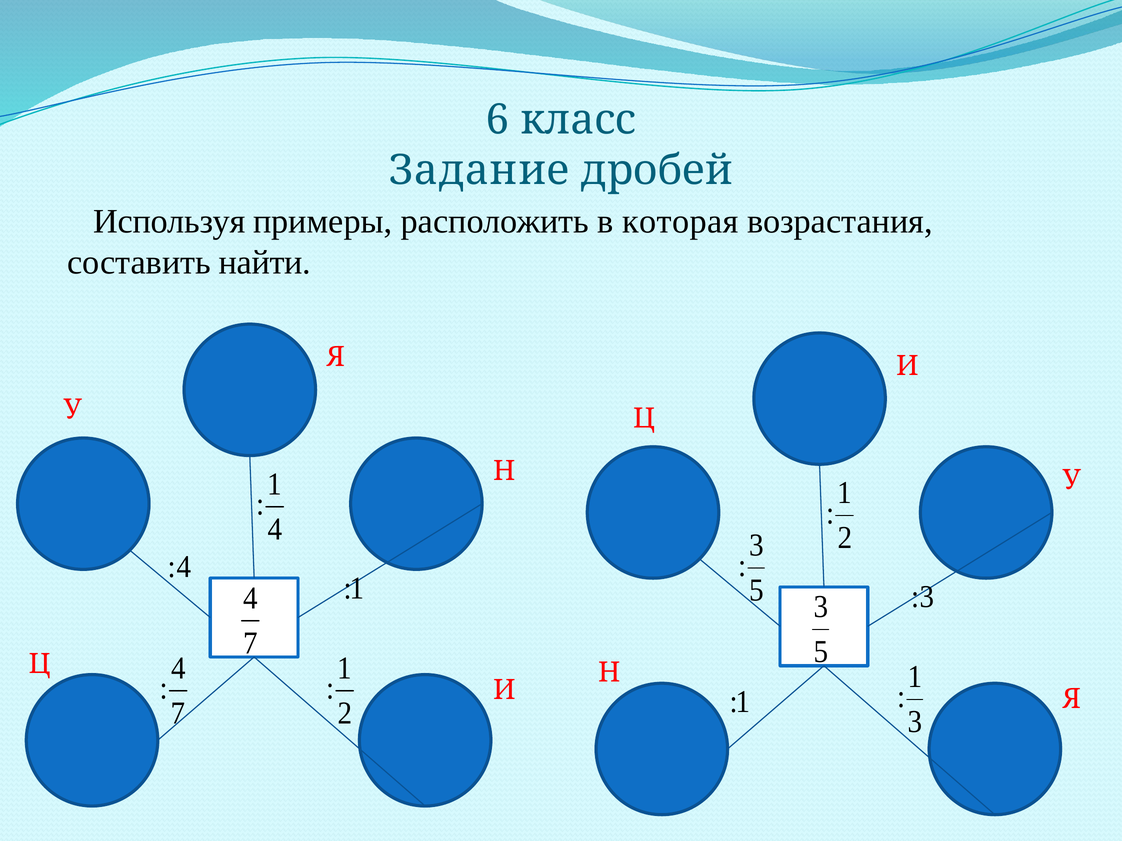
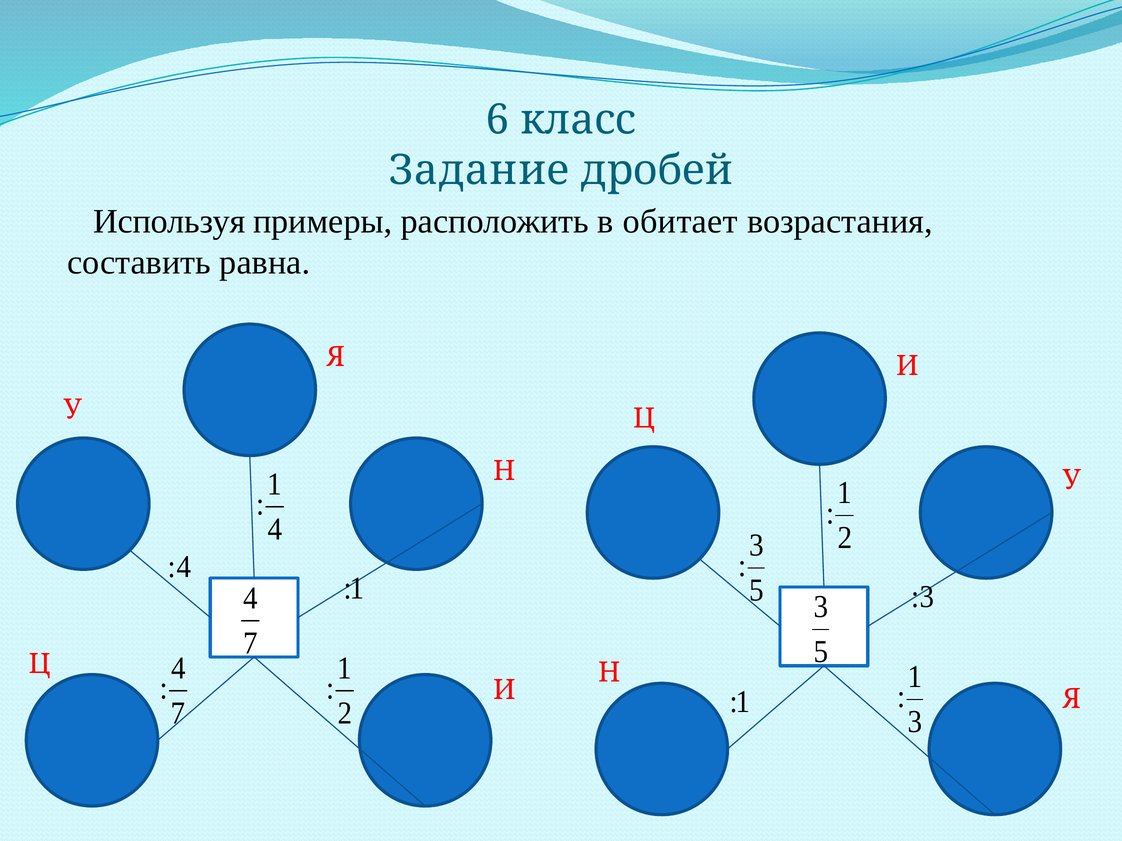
которая: которая -> обитает (680, 221)
найти: найти -> равна (265, 262)
